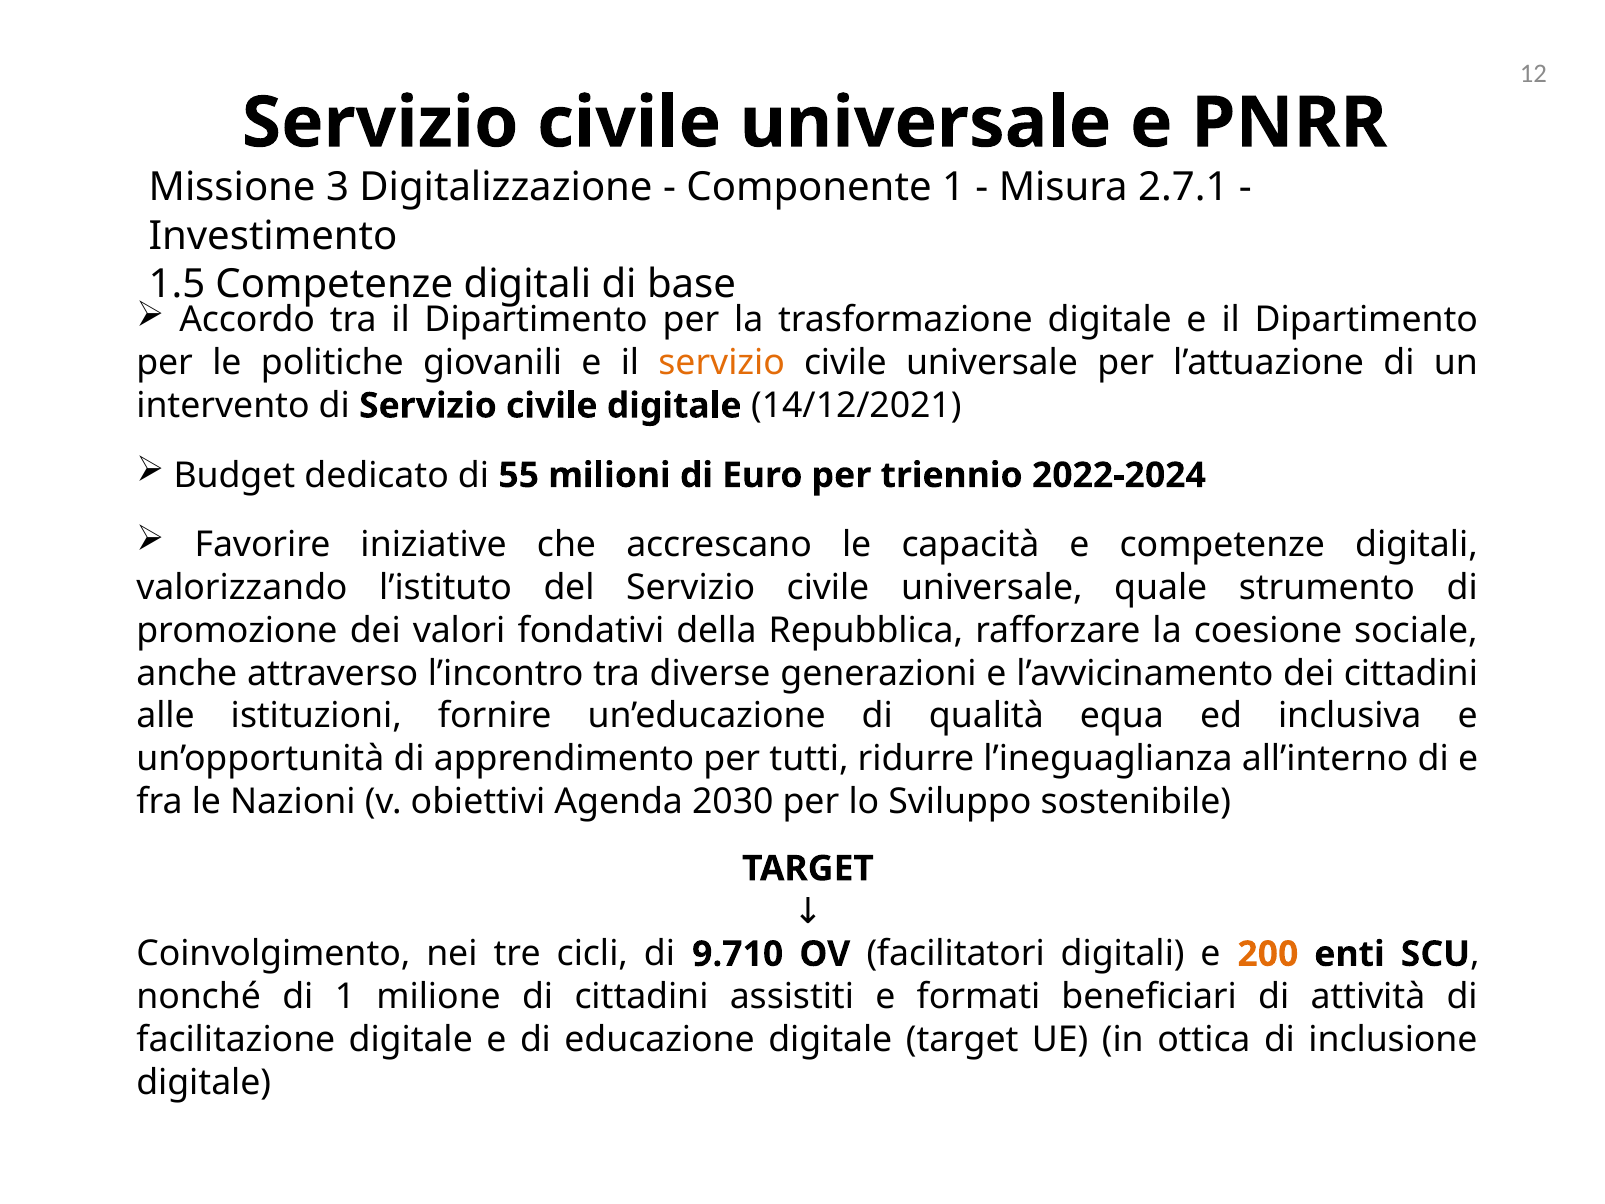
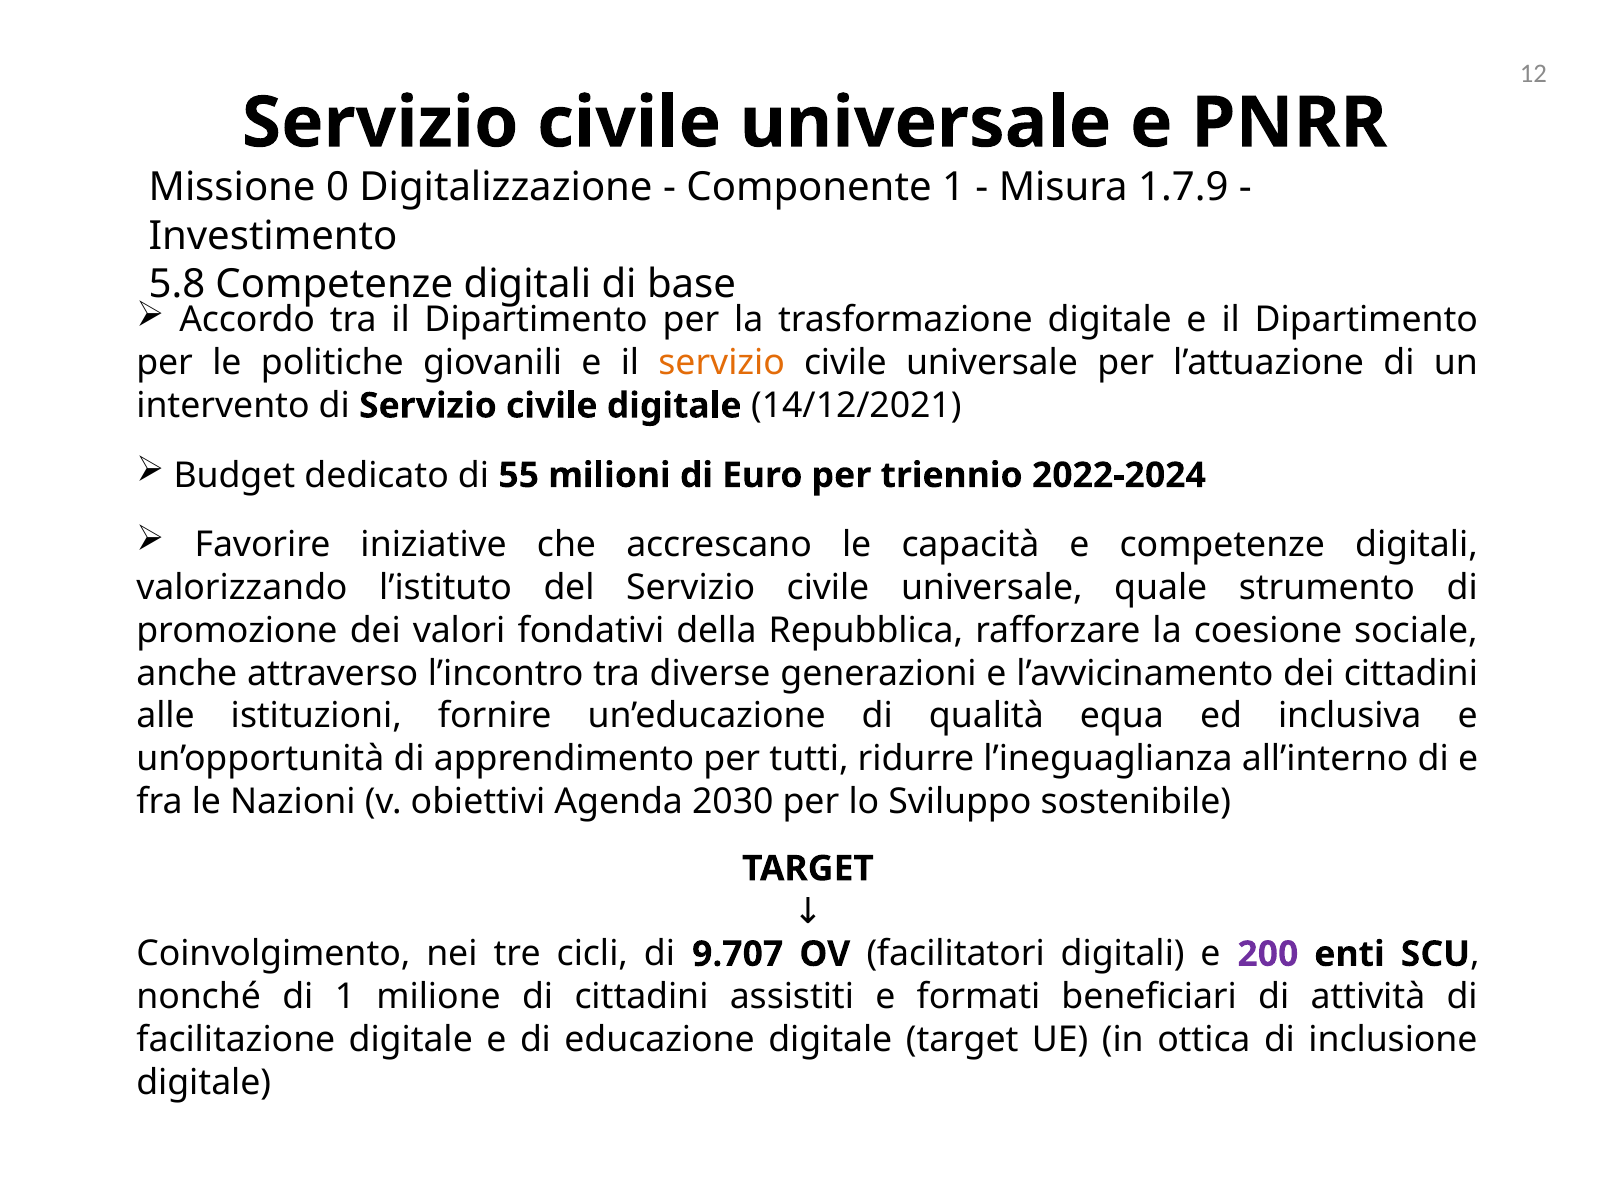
3: 3 -> 0 (338, 188)
2.7.1: 2.7.1 -> 1.7.9 (1183, 188)
1.5: 1.5 -> 5.8 (177, 284)
9.710: 9.710 -> 9.707 (738, 954)
200 colour: orange -> purple (1268, 954)
